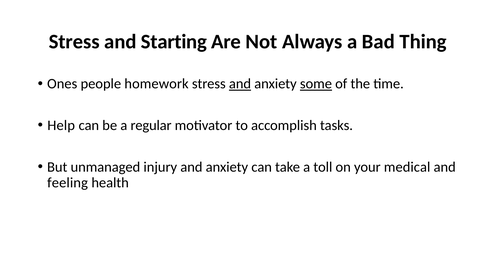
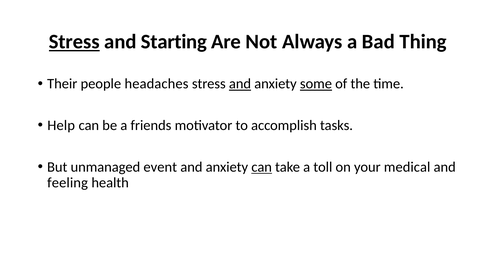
Stress underline: none -> present (74, 42)
Ones: Ones -> Their (62, 84)
homework: homework -> headaches (156, 84)
regular: regular -> friends (151, 125)
injury: injury -> event (160, 167)
can underline: none -> present (262, 167)
